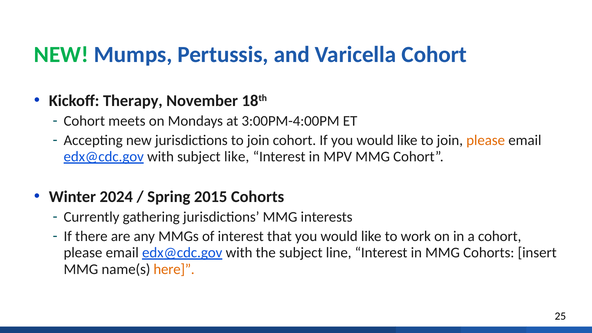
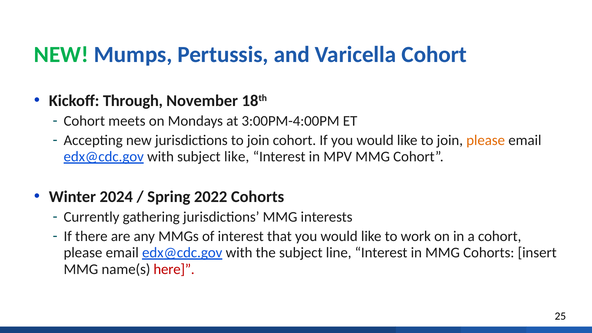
Therapy: Therapy -> Through (133, 101)
2015: 2015 -> 2022 (211, 197)
here colour: orange -> red (174, 269)
